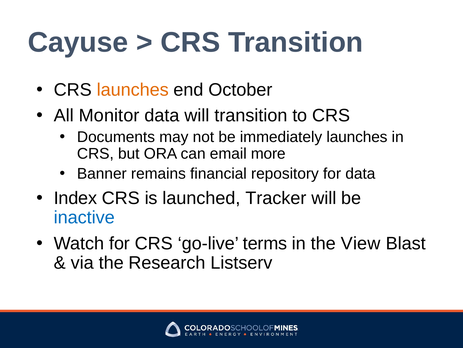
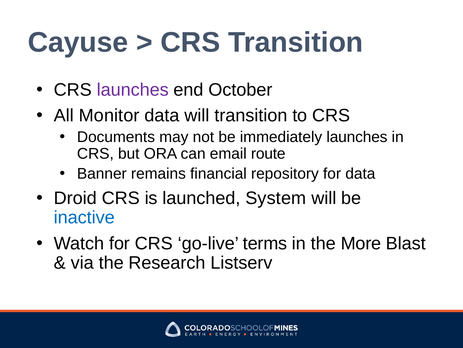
launches colour: orange -> purple (133, 90)
more: more -> route (268, 153)
Index: Index -> Droid (75, 198)
Tracker: Tracker -> System (276, 198)
View: View -> More (361, 243)
